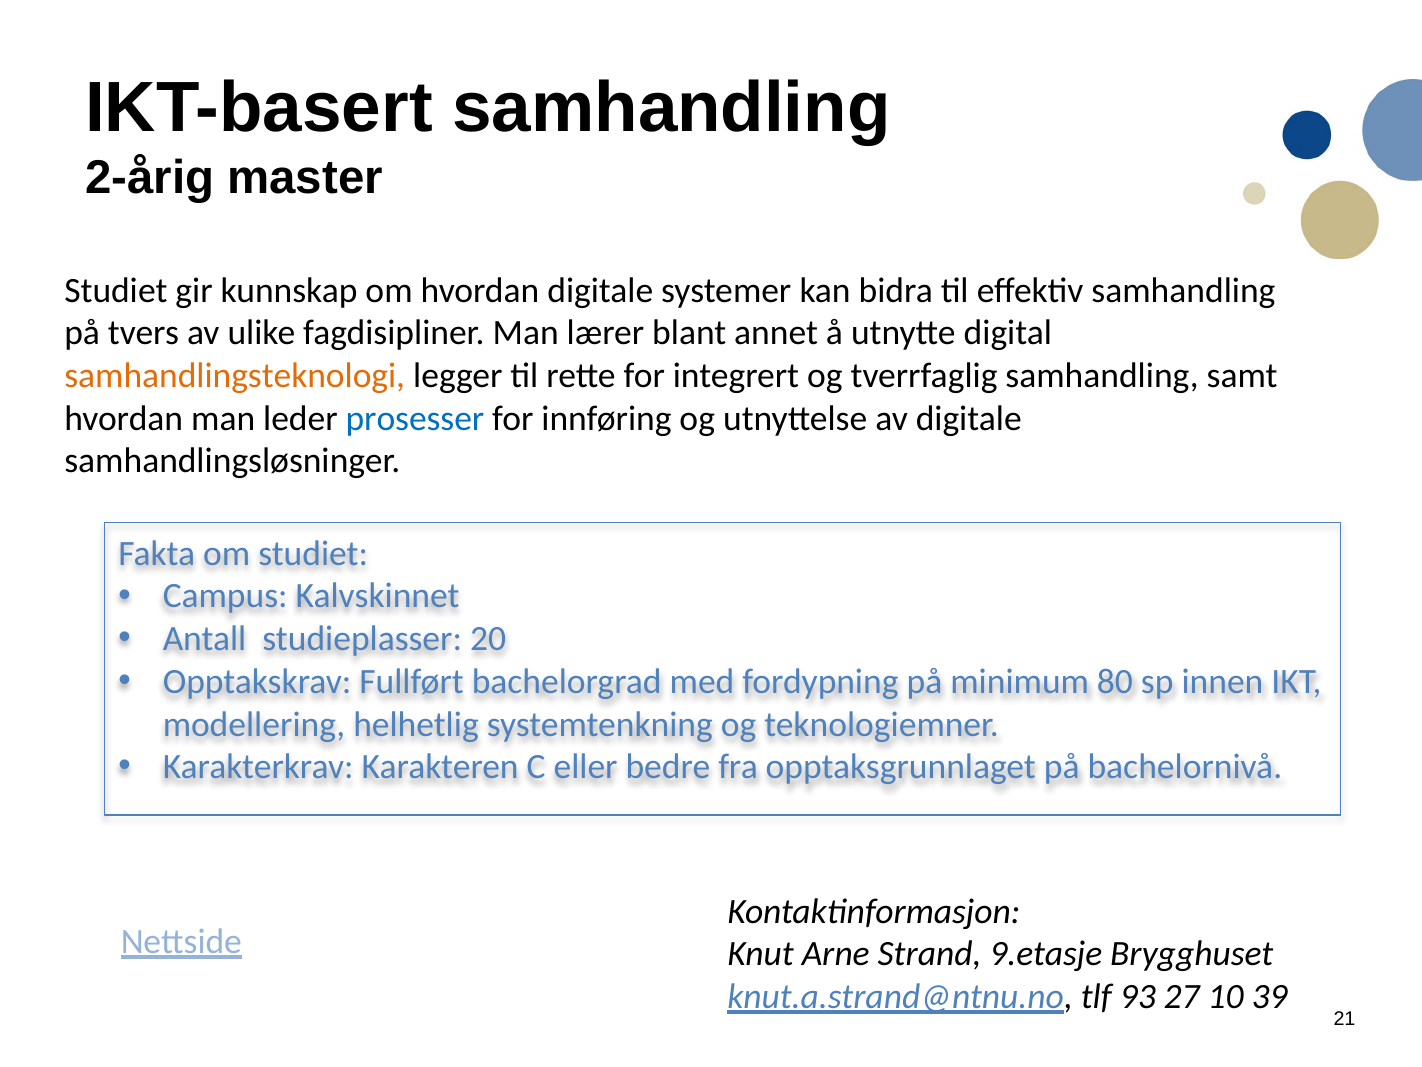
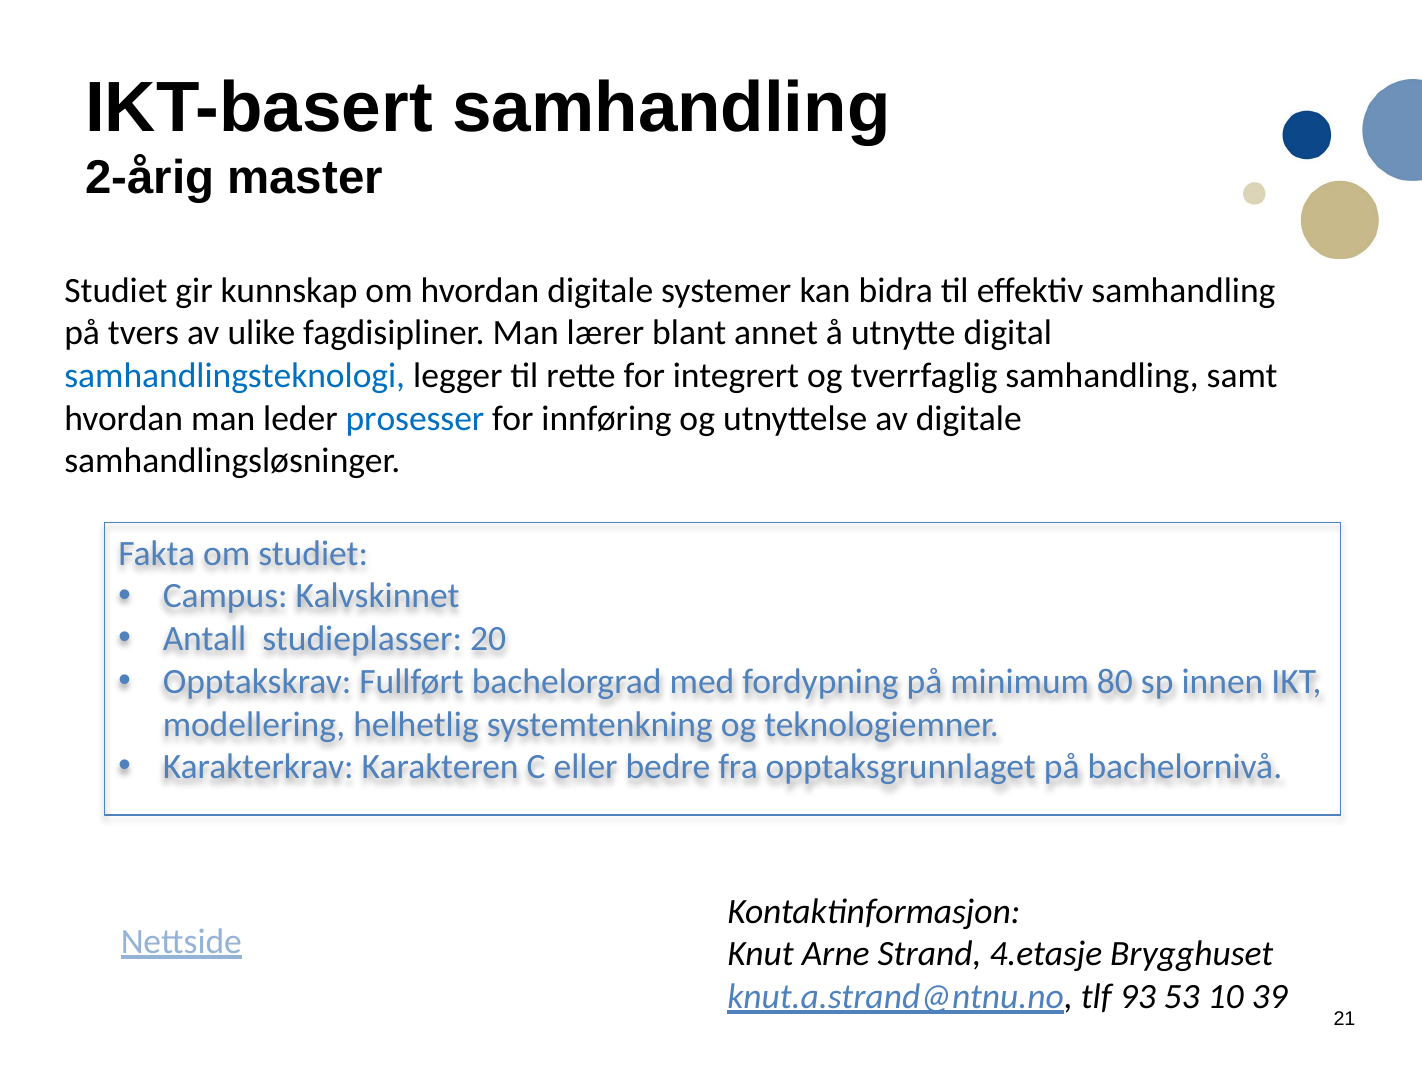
samhandlingsteknologi colour: orange -> blue (235, 376)
9.etasje: 9.etasje -> 4.etasje (1046, 954)
27: 27 -> 53 (1182, 996)
